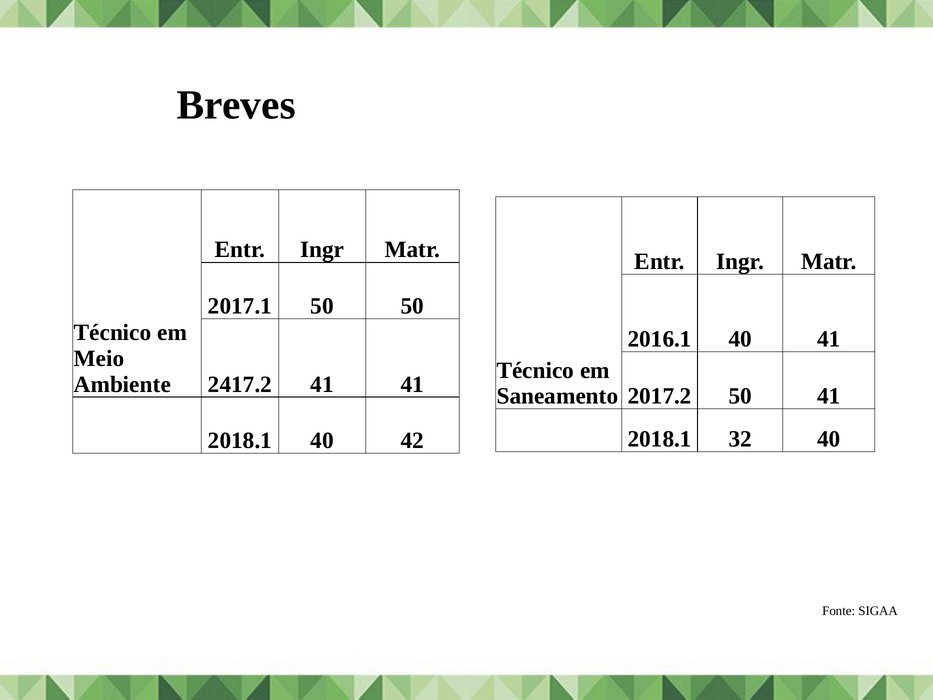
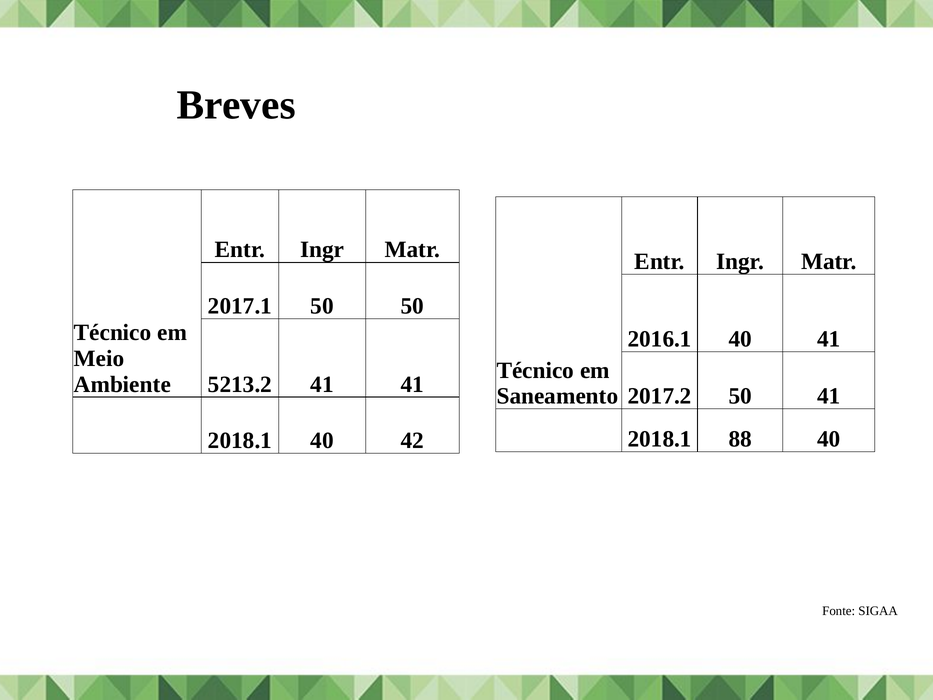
2417.2: 2417.2 -> 5213.2 (240, 384)
32: 32 -> 88 (740, 439)
